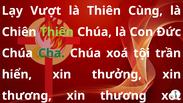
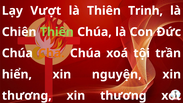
Cùng: Cùng -> Trinh (146, 11)
Cha colour: green -> orange (51, 53)
thưởng: thưởng -> nguyện (117, 74)
